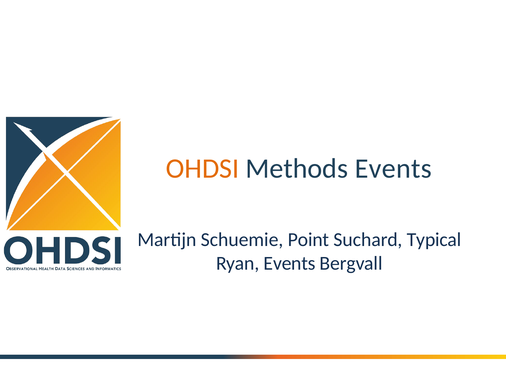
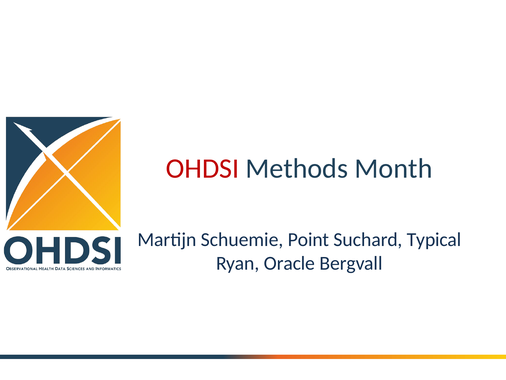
OHDSI colour: orange -> red (203, 168)
Methods Events: Events -> Month (393, 168)
Ryan Events: Events -> Oracle (290, 263)
